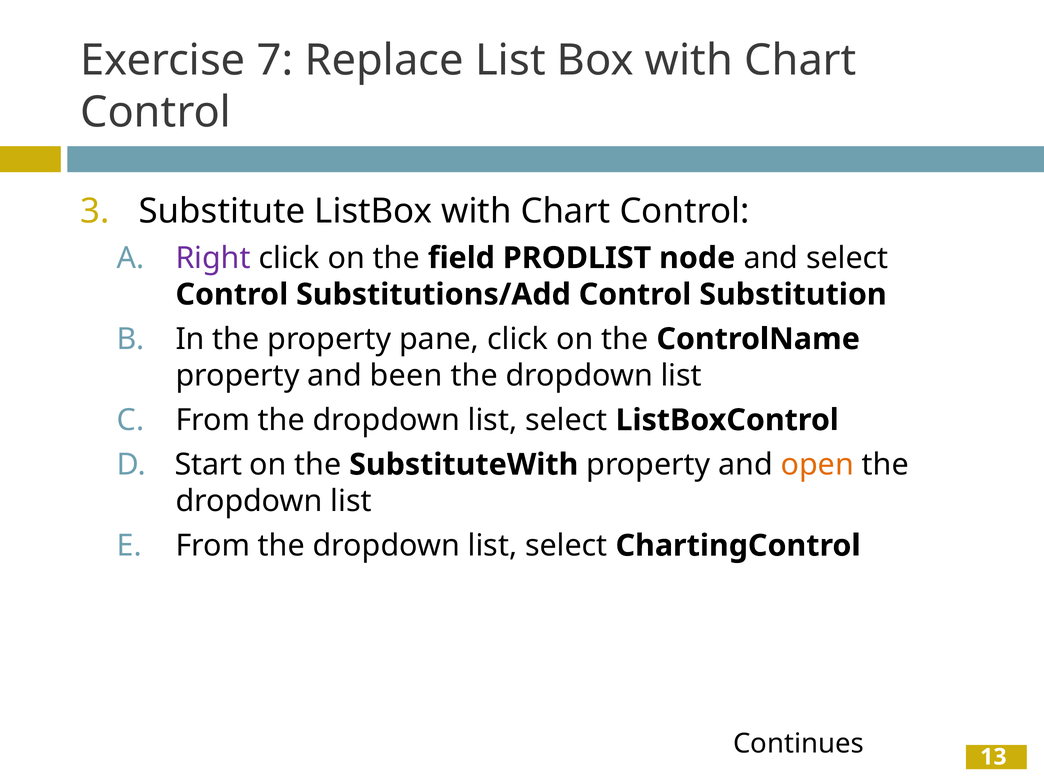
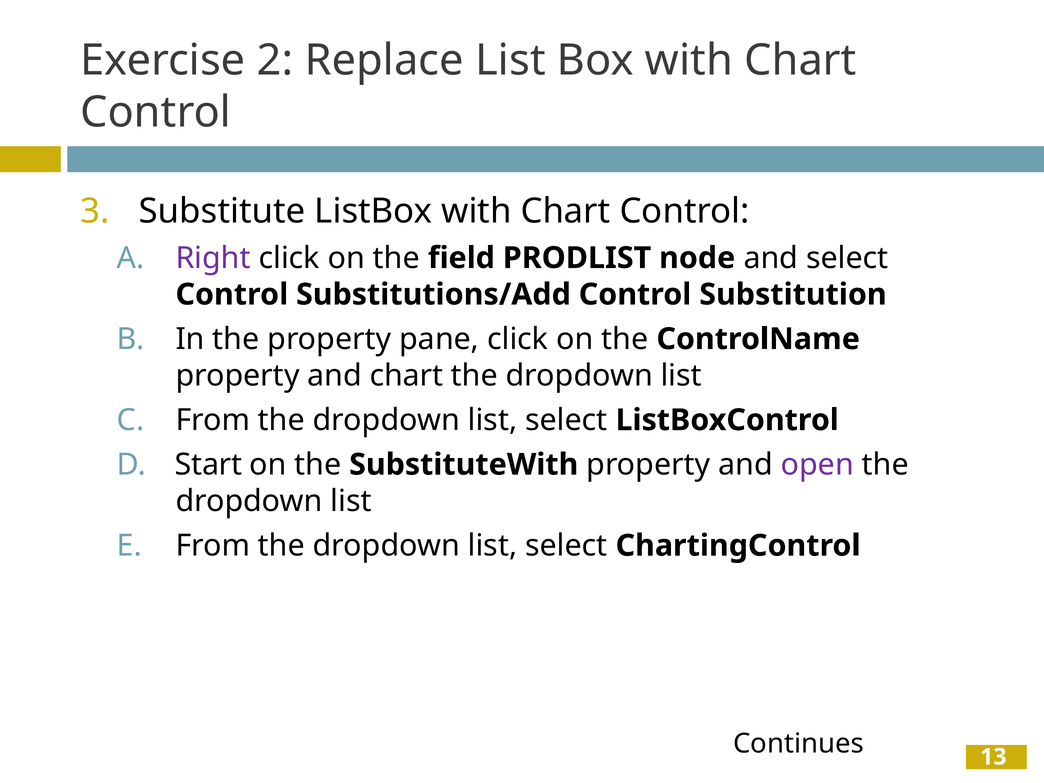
7: 7 -> 2 (275, 60)
and been: been -> chart (407, 376)
open colour: orange -> purple (817, 465)
